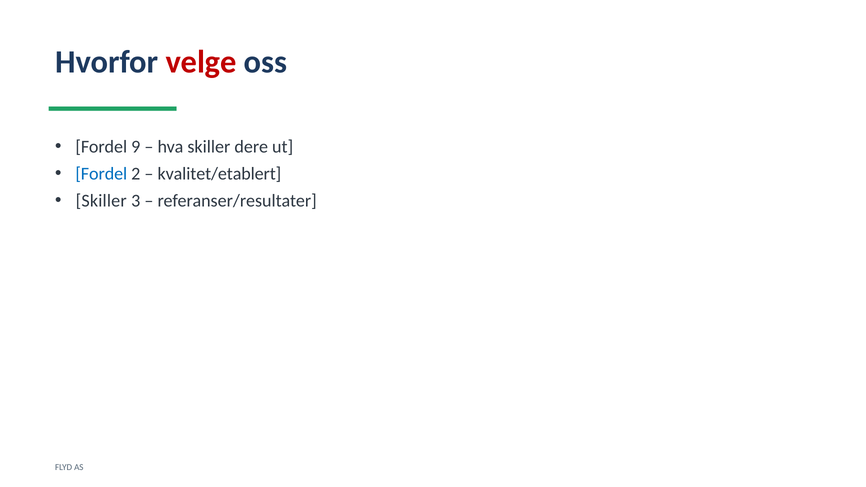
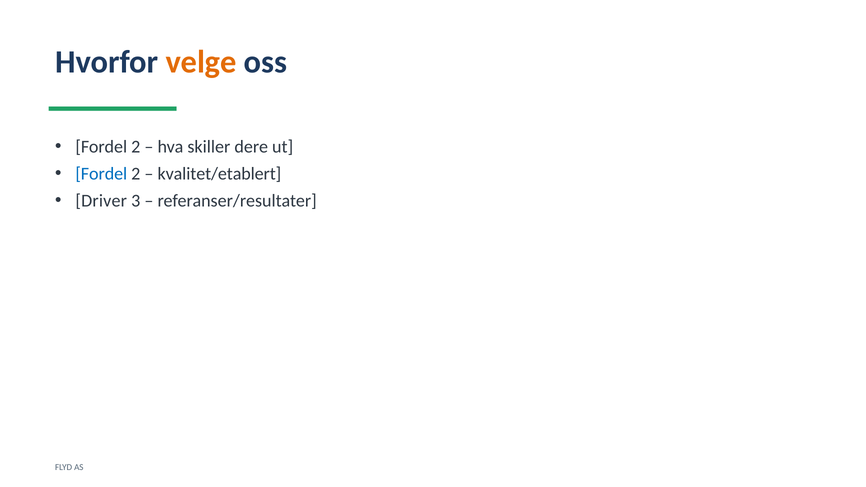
velge colour: red -> orange (201, 62)
9: 9 -> 2 (136, 147)
Skiller: Skiller -> Driver (101, 201)
